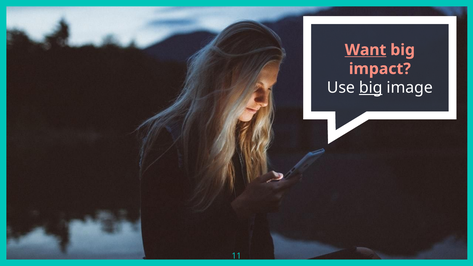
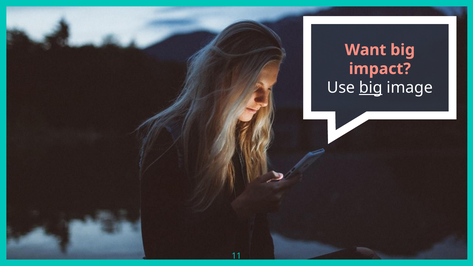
Want underline: present -> none (366, 50)
